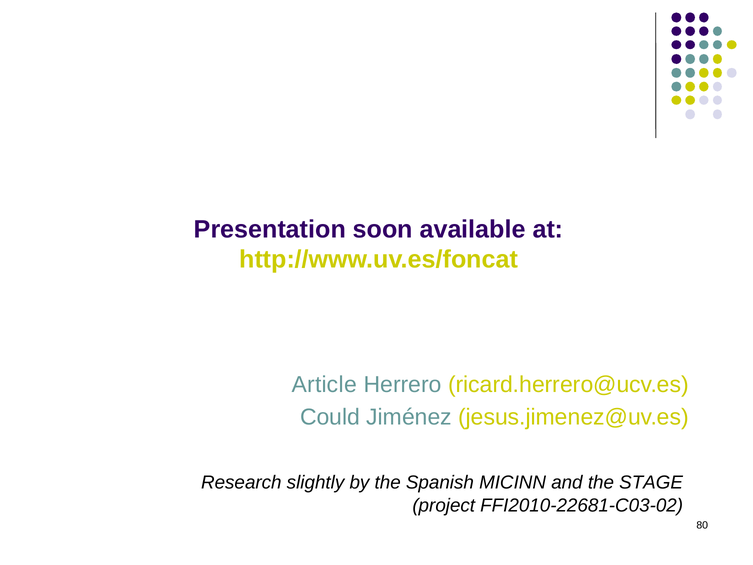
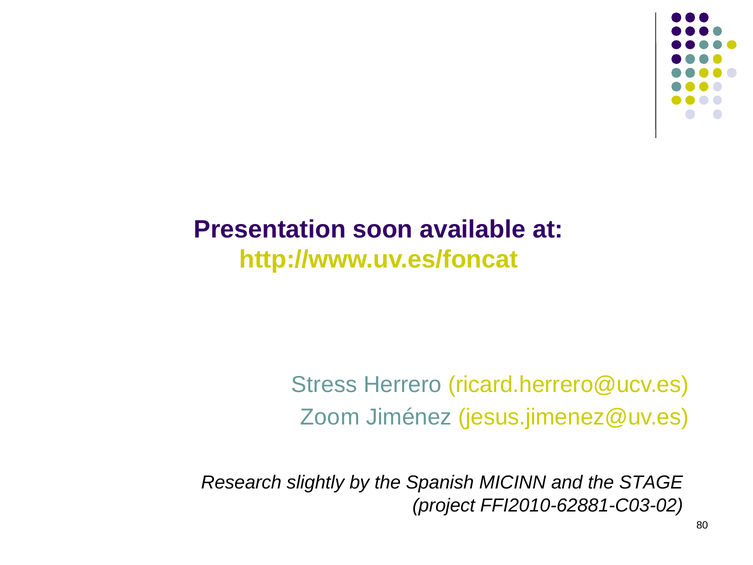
Article: Article -> Stress (324, 385)
Could: Could -> Zoom (330, 417)
FFI2010-22681-C03-02: FFI2010-22681-C03-02 -> FFI2010-62881-C03-02 (582, 505)
